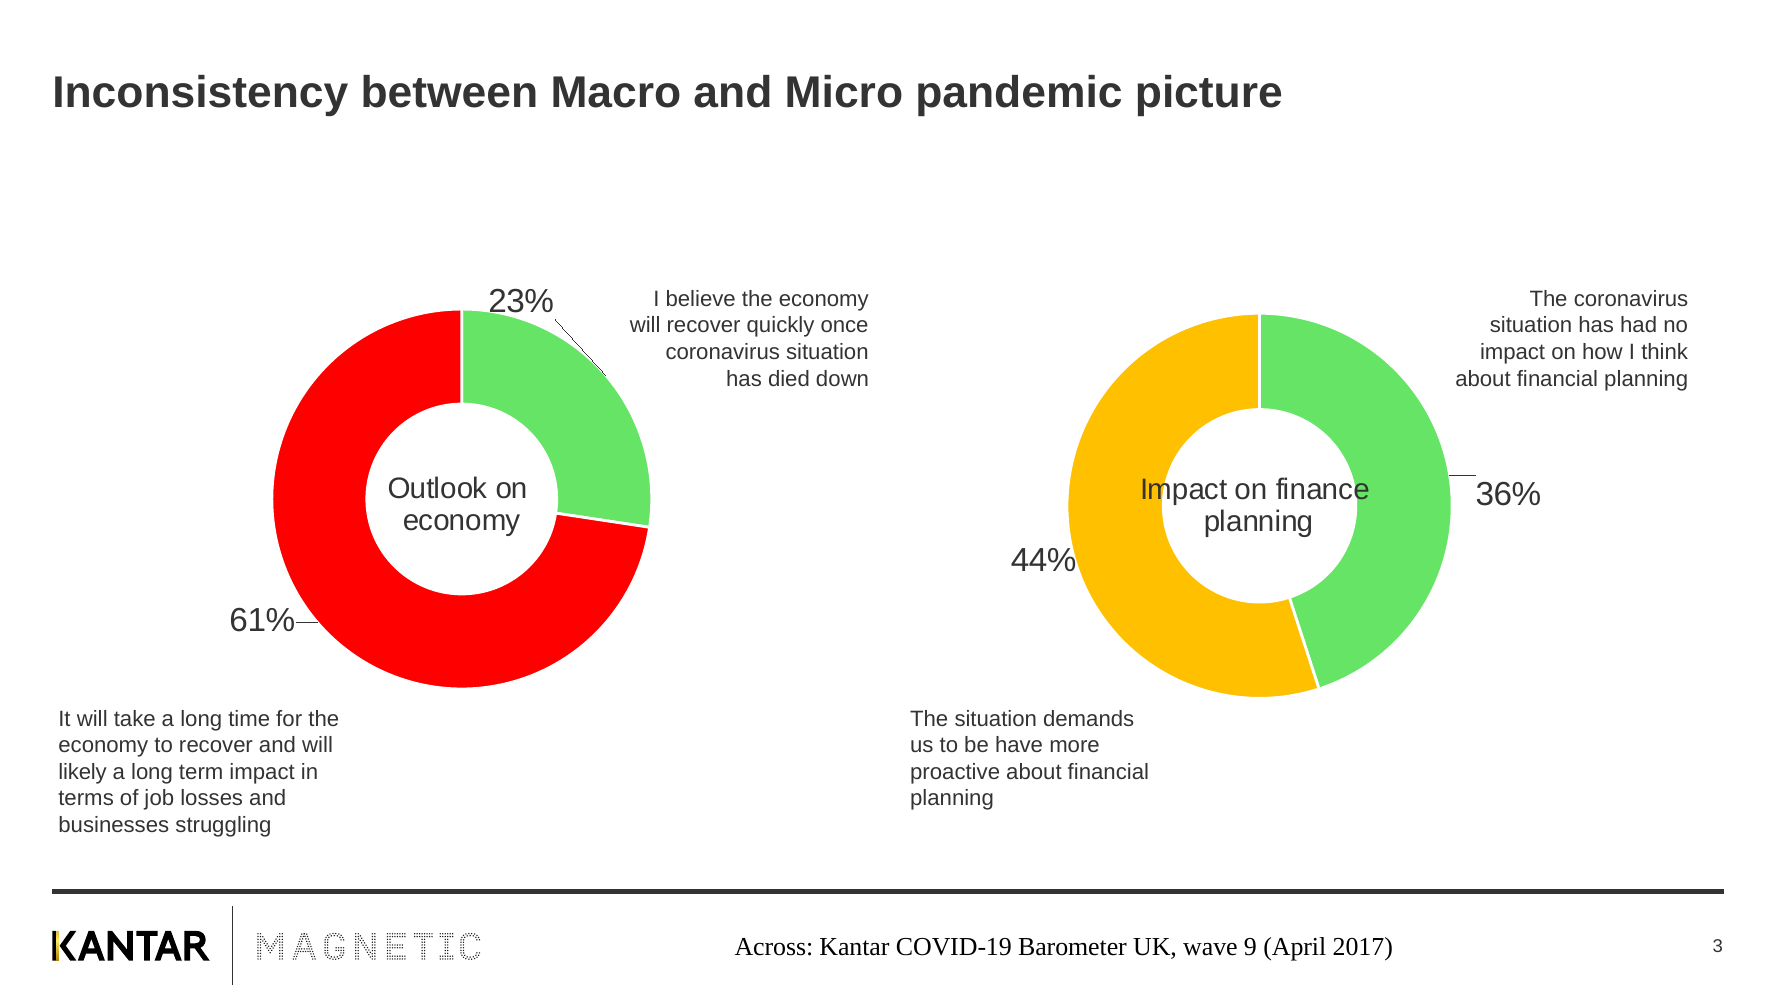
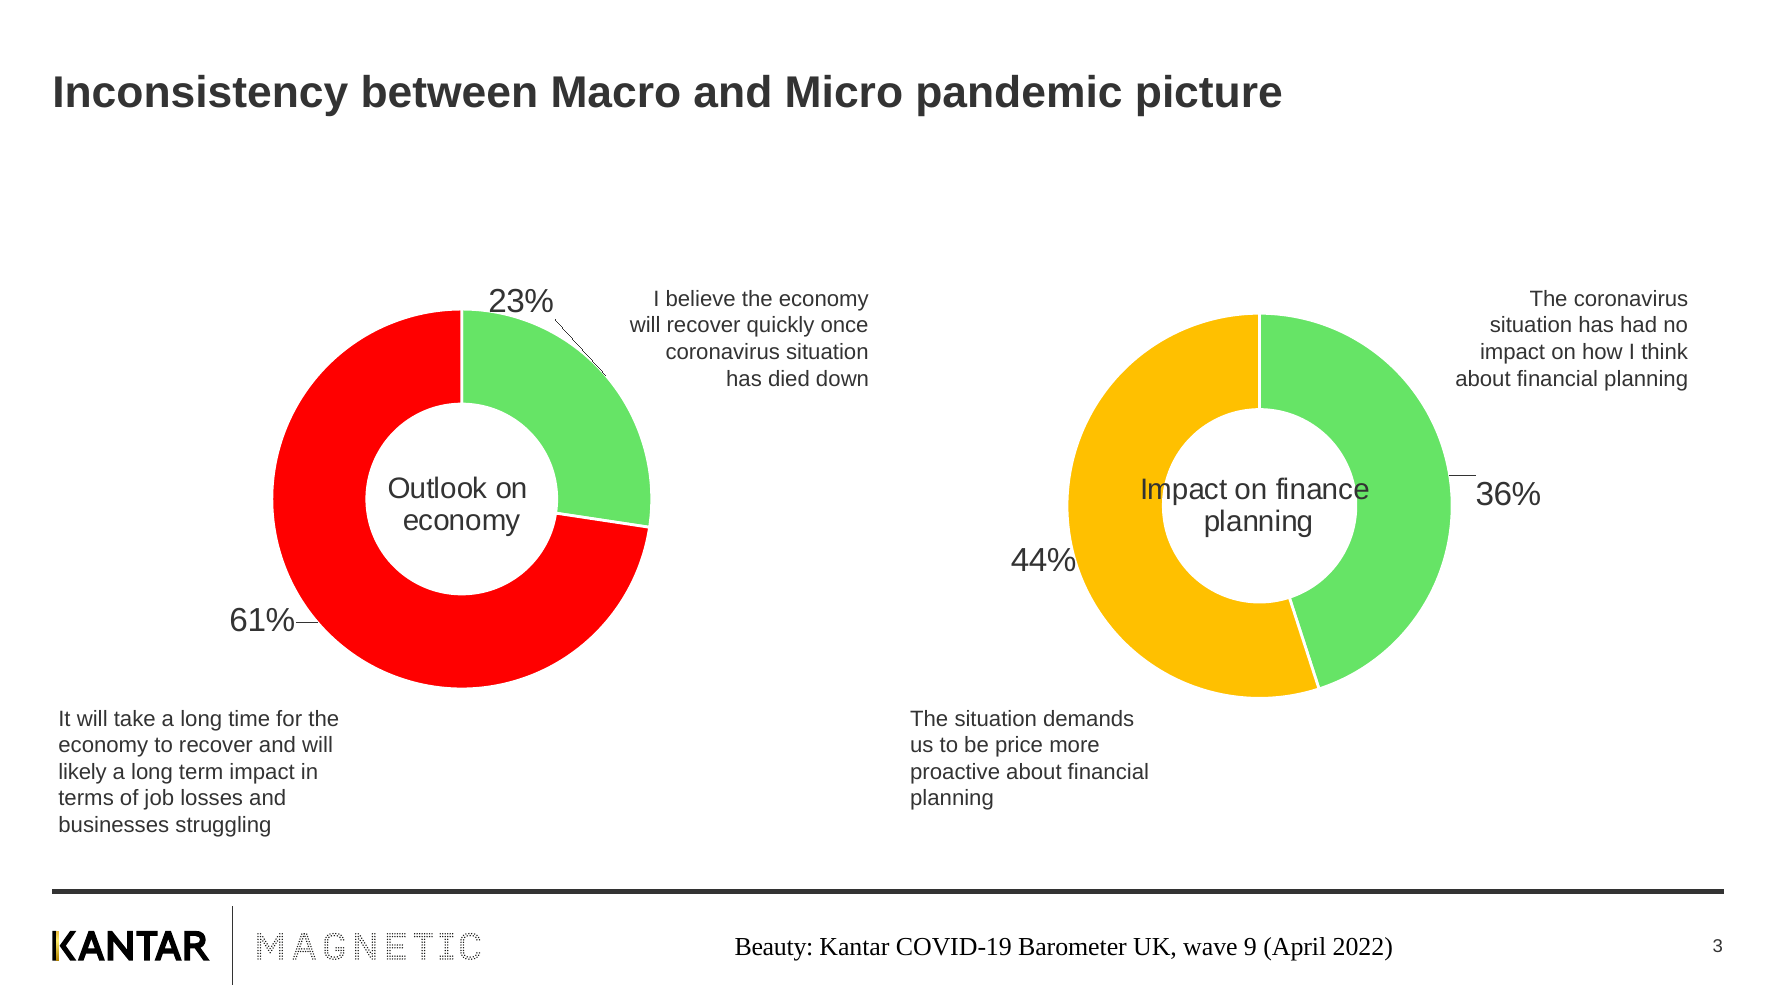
have: have -> price (1019, 745)
Across: Across -> Beauty (774, 947)
2017: 2017 -> 2022 (1363, 947)
